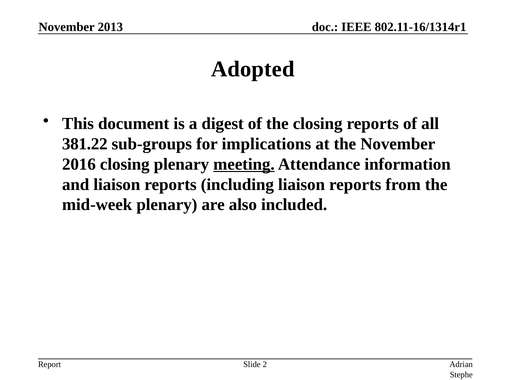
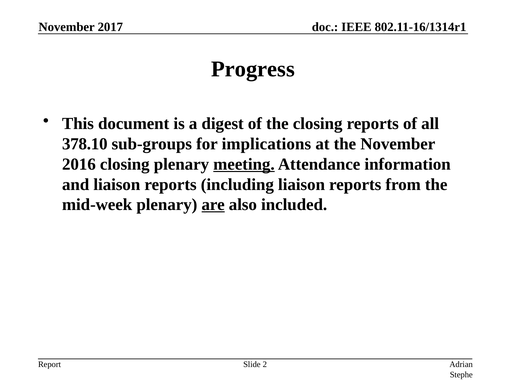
2013: 2013 -> 2017 (110, 27)
Adopted: Adopted -> Progress (253, 69)
381.22: 381.22 -> 378.10 (85, 144)
are underline: none -> present (213, 204)
